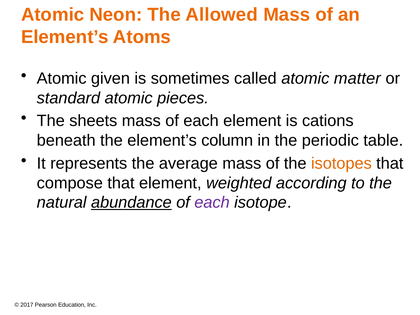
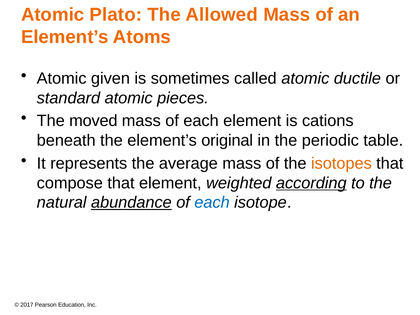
Neon: Neon -> Plato (116, 15)
matter: matter -> ductile (357, 78)
sheets: sheets -> moved (93, 121)
column: column -> original (227, 140)
according underline: none -> present (311, 183)
each colour: purple -> blue (212, 203)
